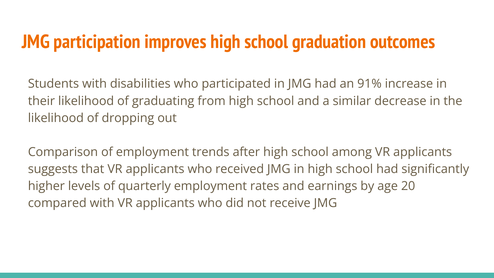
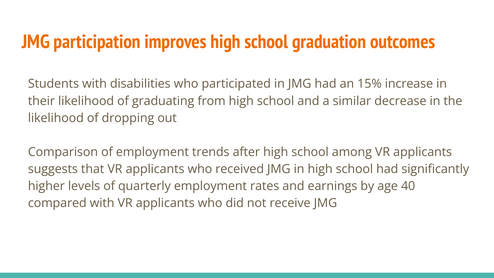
91%: 91% -> 15% (369, 84)
20: 20 -> 40 (408, 186)
